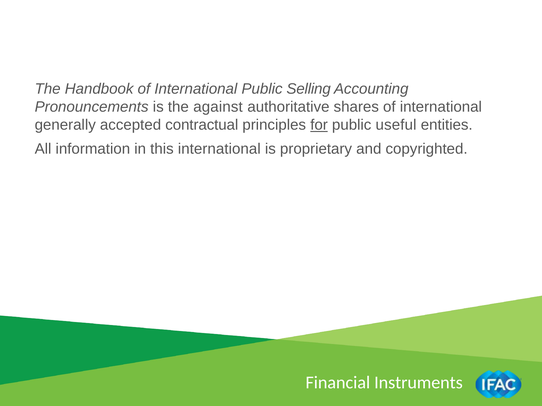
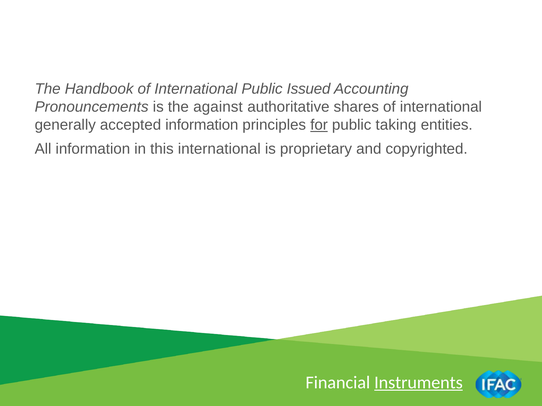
Selling: Selling -> Issued (309, 89)
accepted contractual: contractual -> information (202, 125)
useful: useful -> taking (396, 125)
Instruments underline: none -> present (418, 383)
